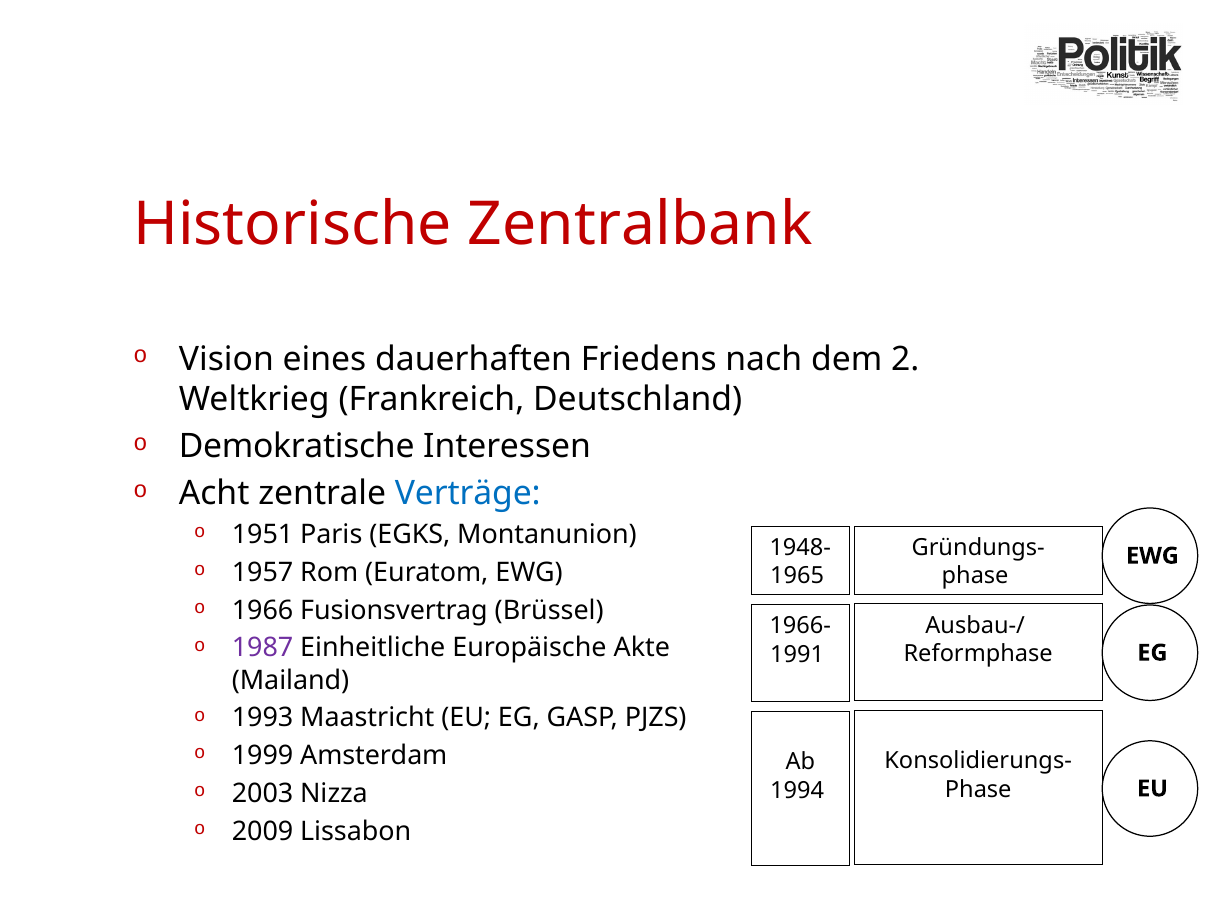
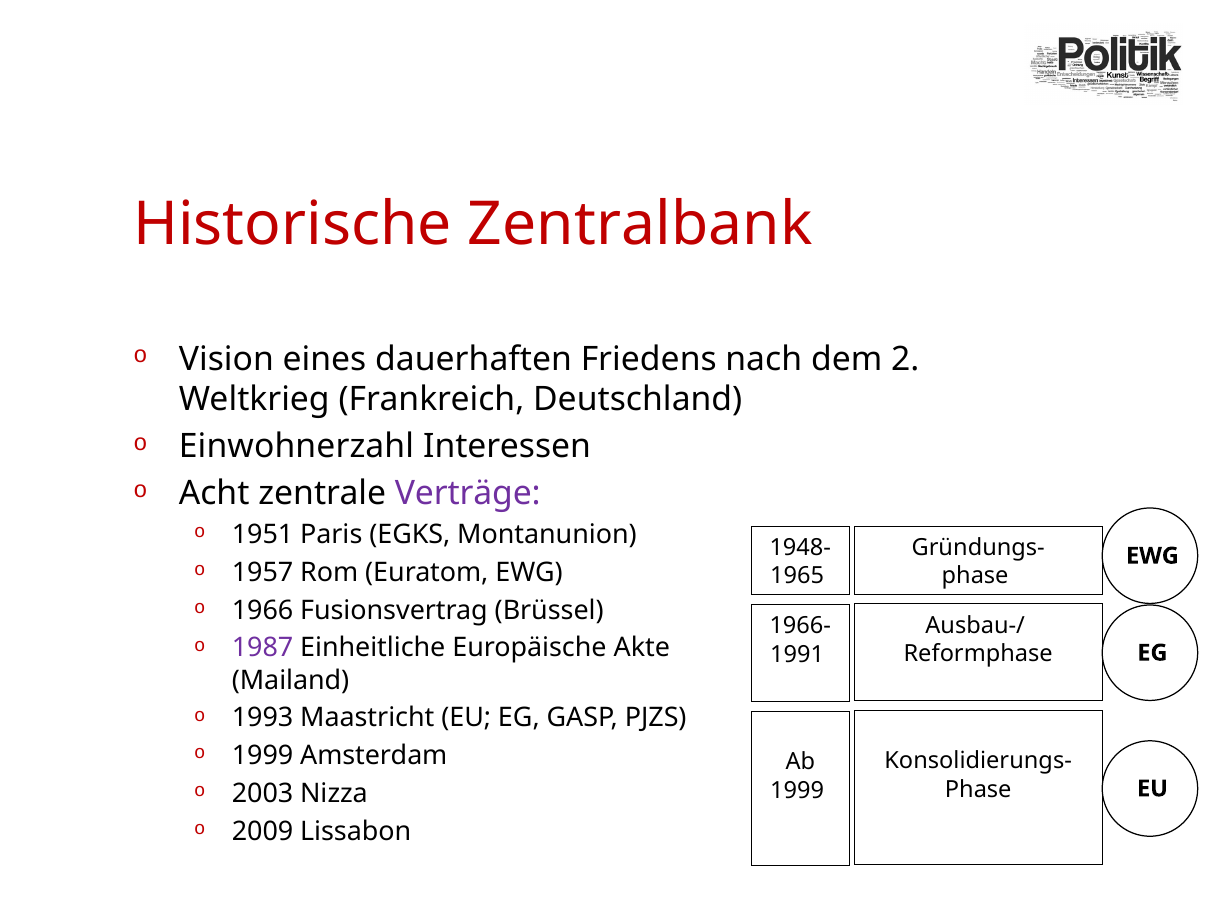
Demokratische: Demokratische -> Einwohnerzahl (296, 447)
Verträge colour: blue -> purple (468, 494)
1994: 1994 -> 1999 (797, 790)
